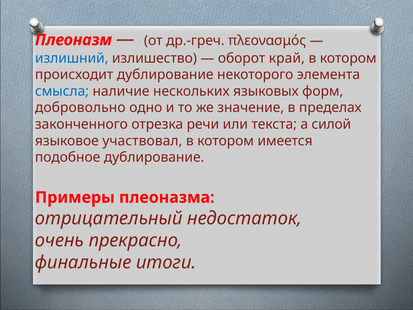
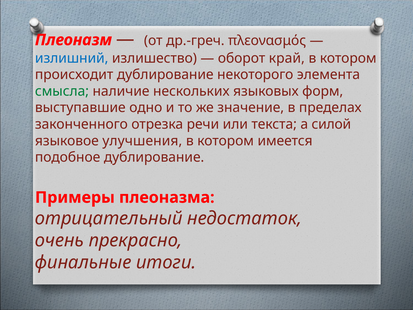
смысла colour: blue -> green (62, 91)
добровольно: добровольно -> выступавшие (80, 108)
участвовал: участвовал -> улучшения (142, 141)
